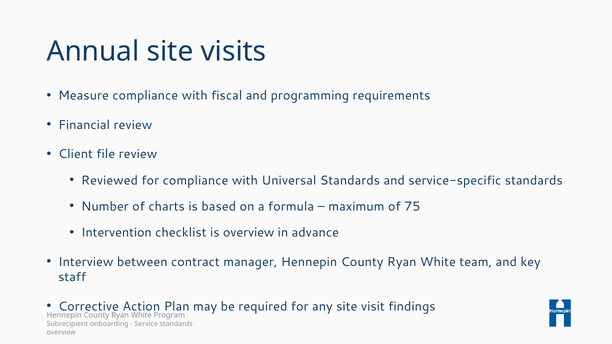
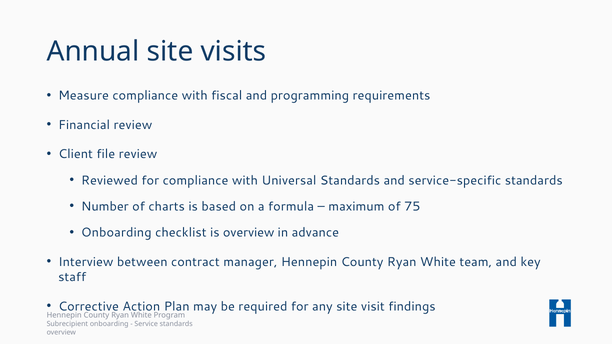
Intervention: Intervention -> Onboarding (116, 233)
